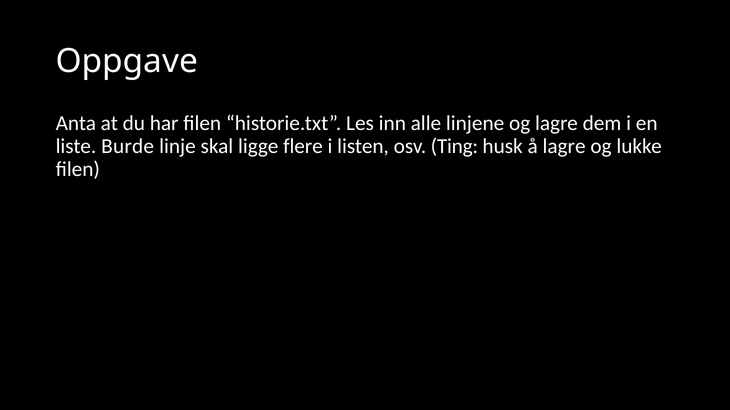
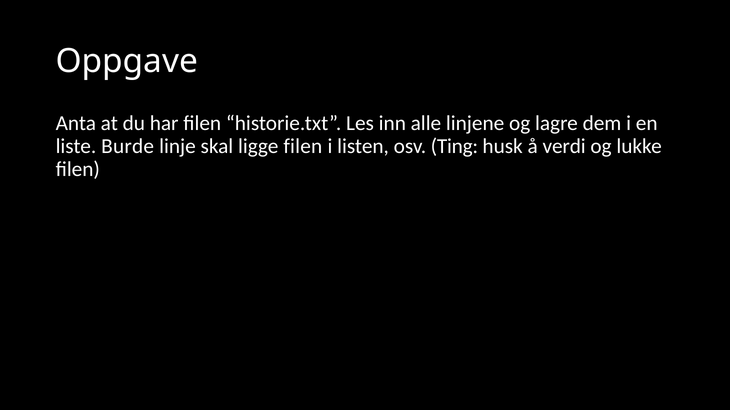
ligge flere: flere -> filen (303, 146)
å lagre: lagre -> verdi (564, 146)
